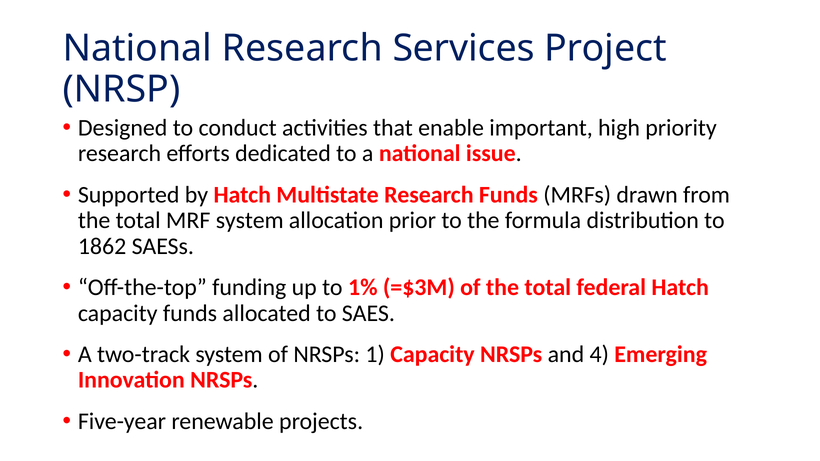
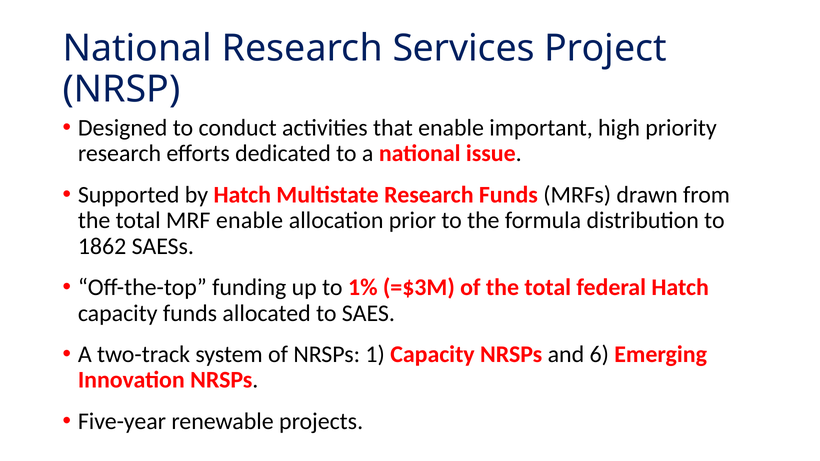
MRF system: system -> enable (250, 221)
4: 4 -> 6 (599, 354)
